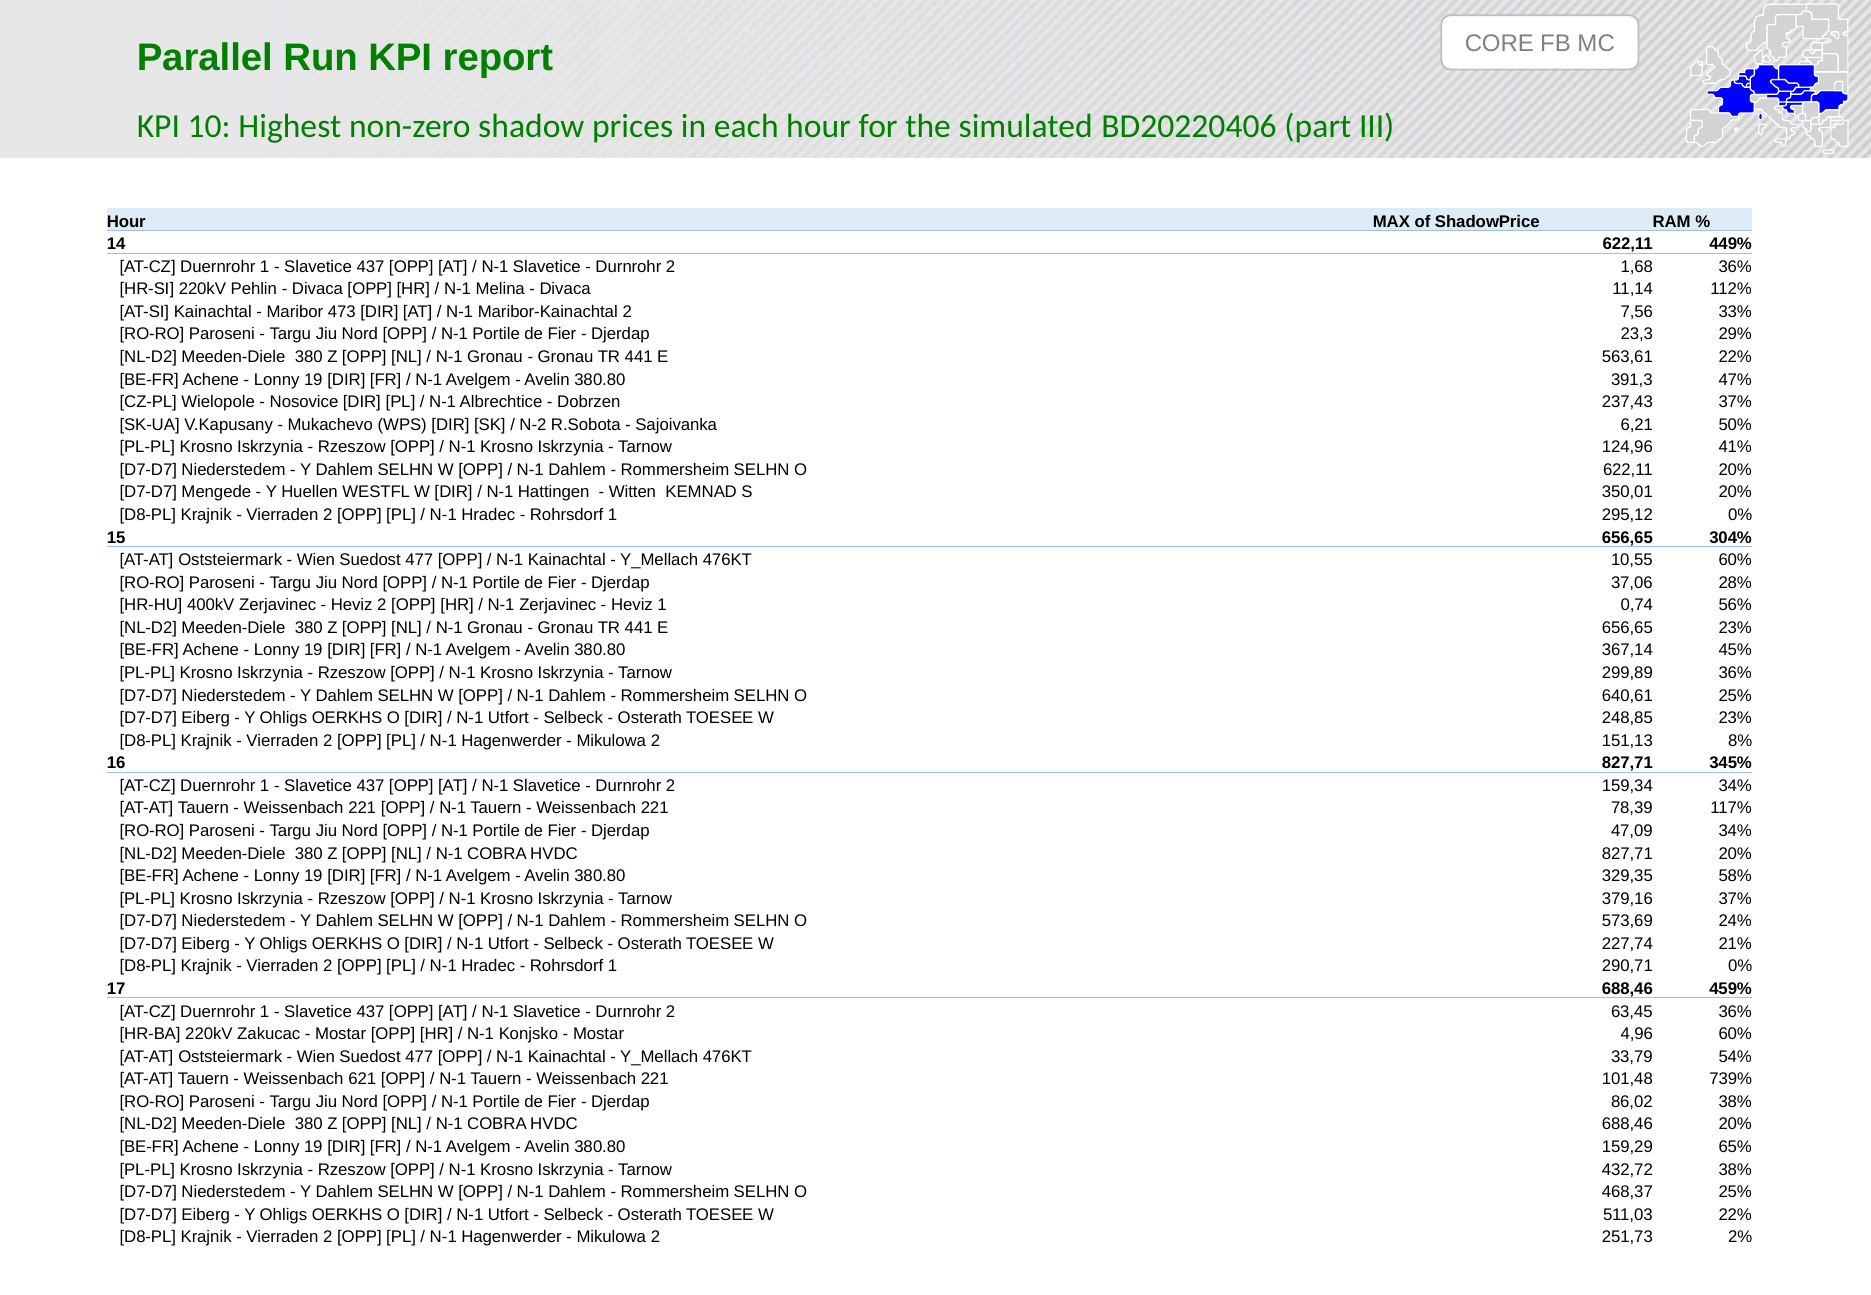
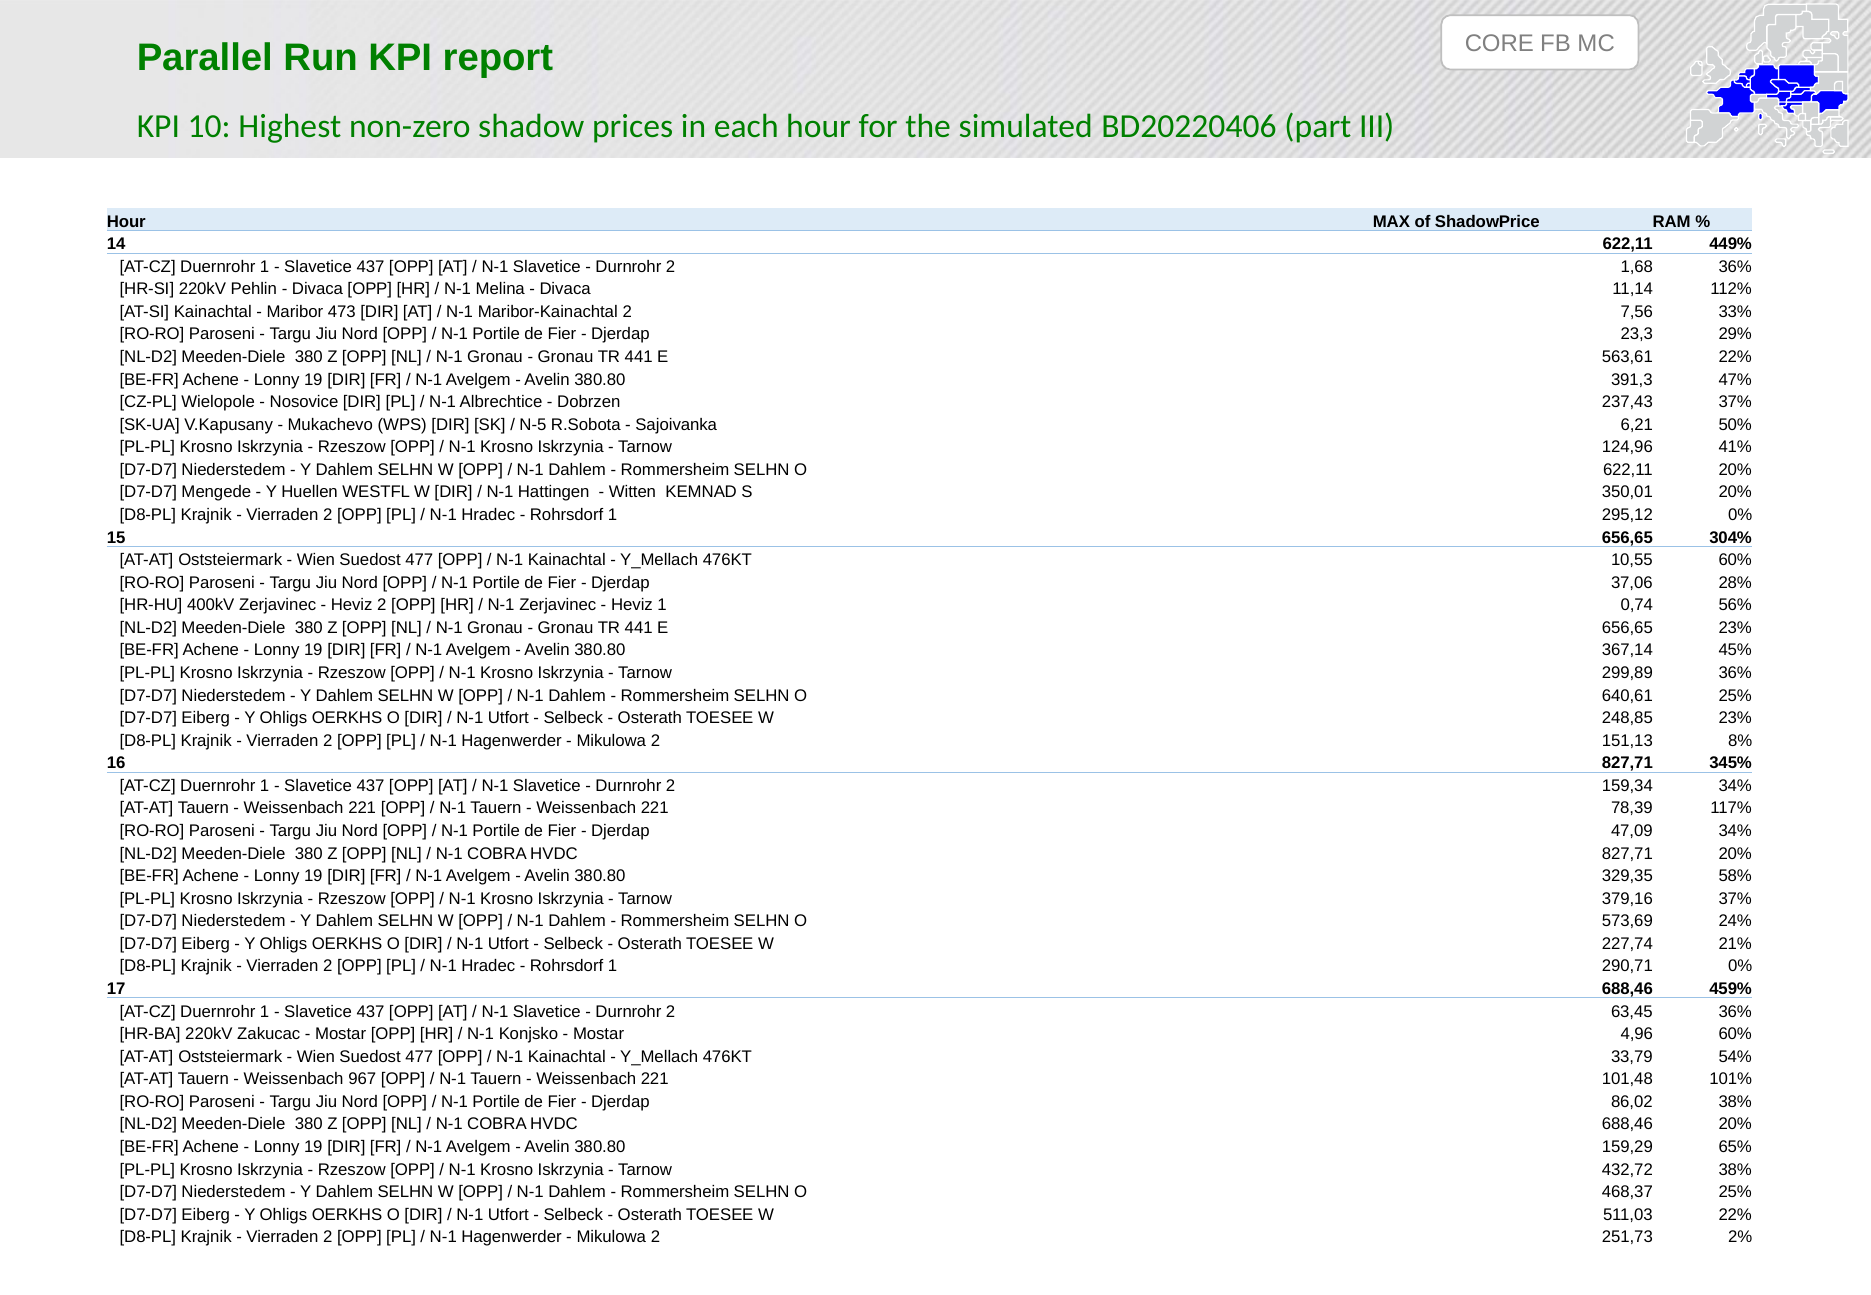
N-2: N-2 -> N-5 (533, 425)
621: 621 -> 967 (362, 1079)
739%: 739% -> 101% (1731, 1079)
